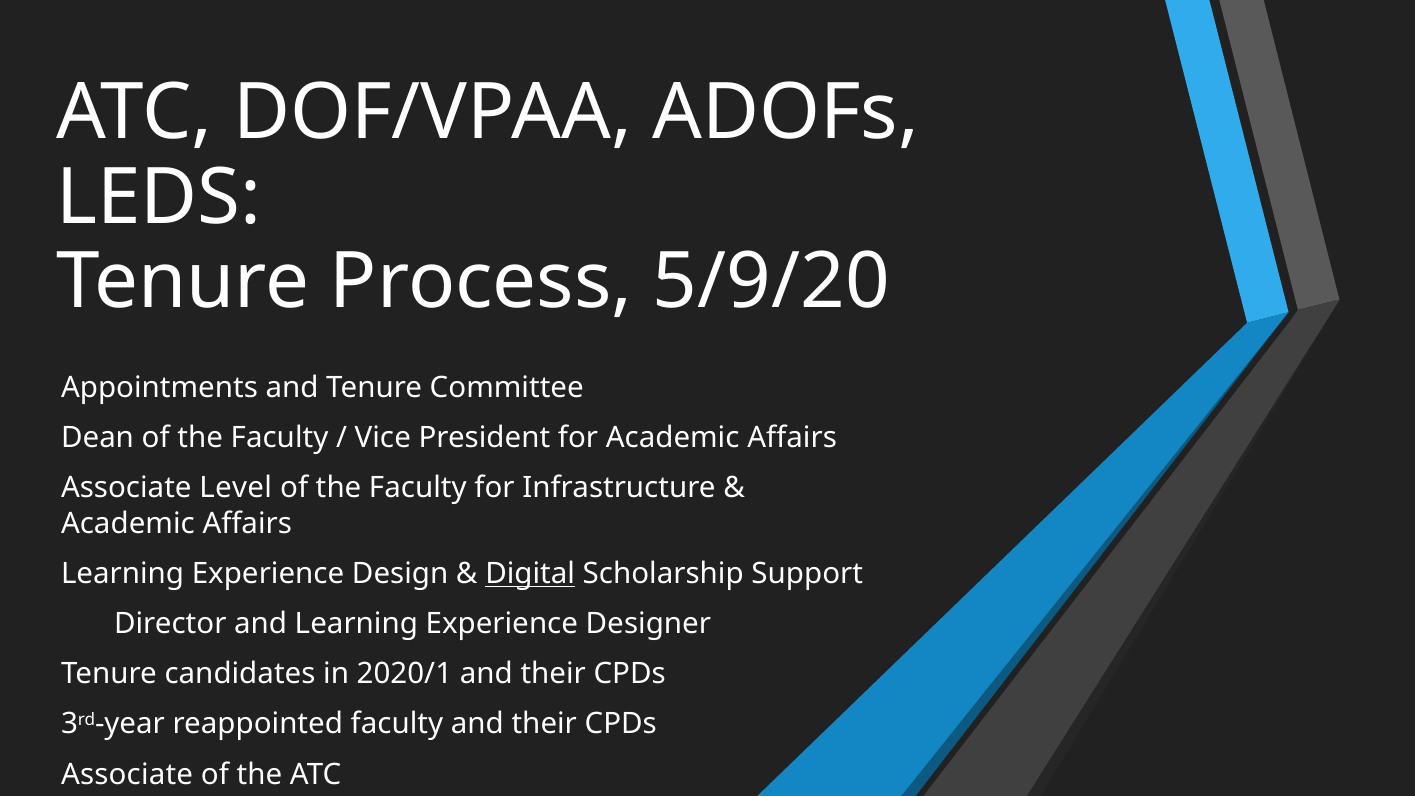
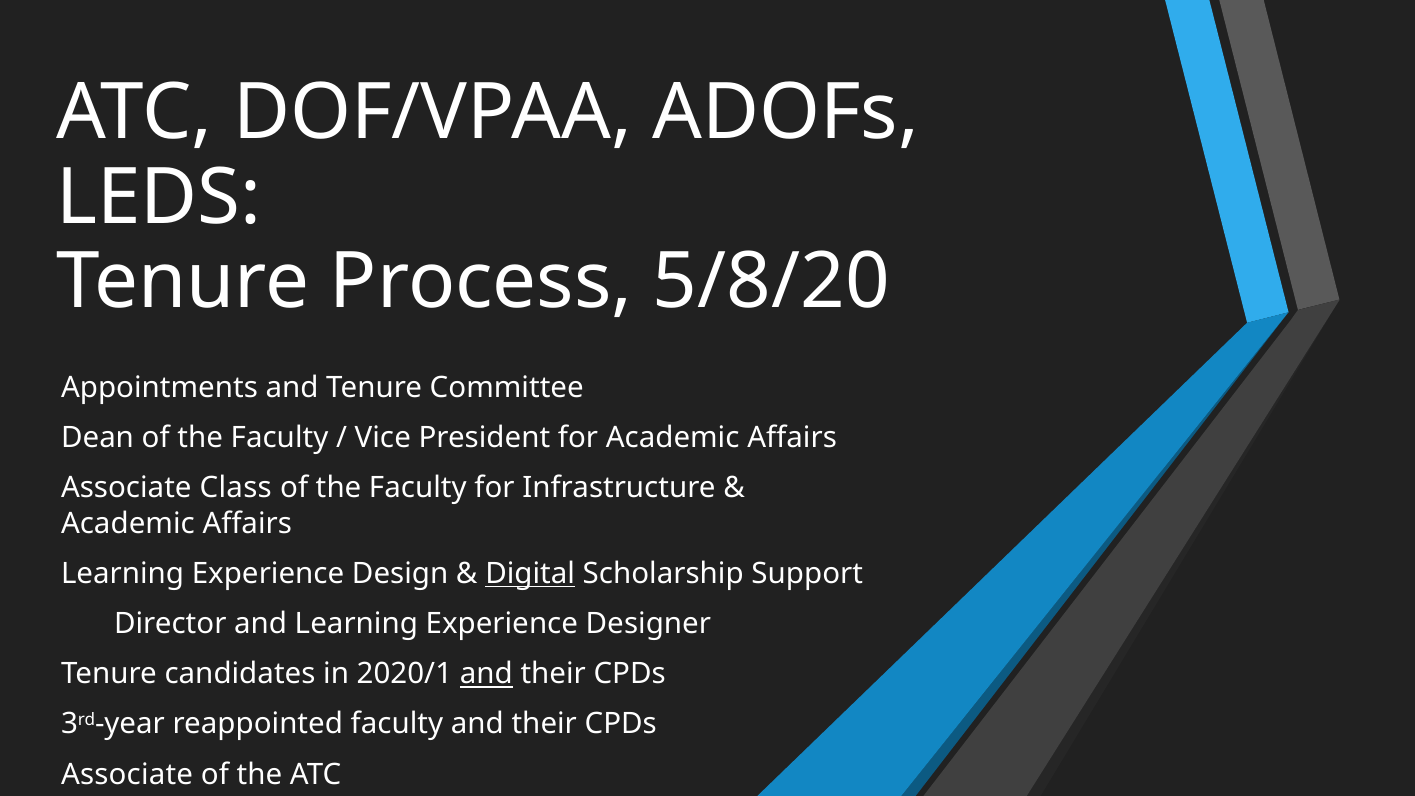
5/9/20: 5/9/20 -> 5/8/20 (771, 282)
Level: Level -> Class (236, 488)
and underline: none -> present (486, 674)
